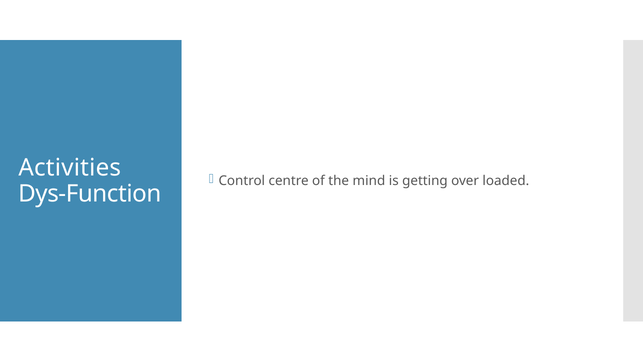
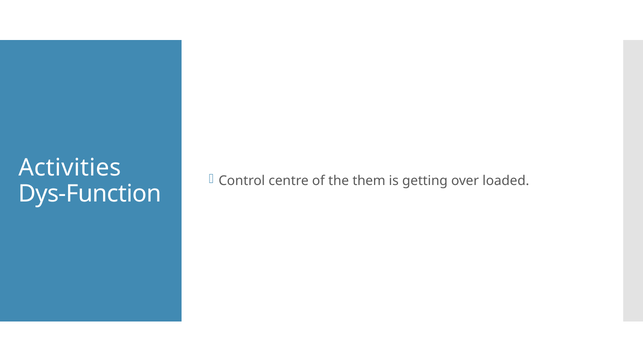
mind: mind -> them (369, 181)
